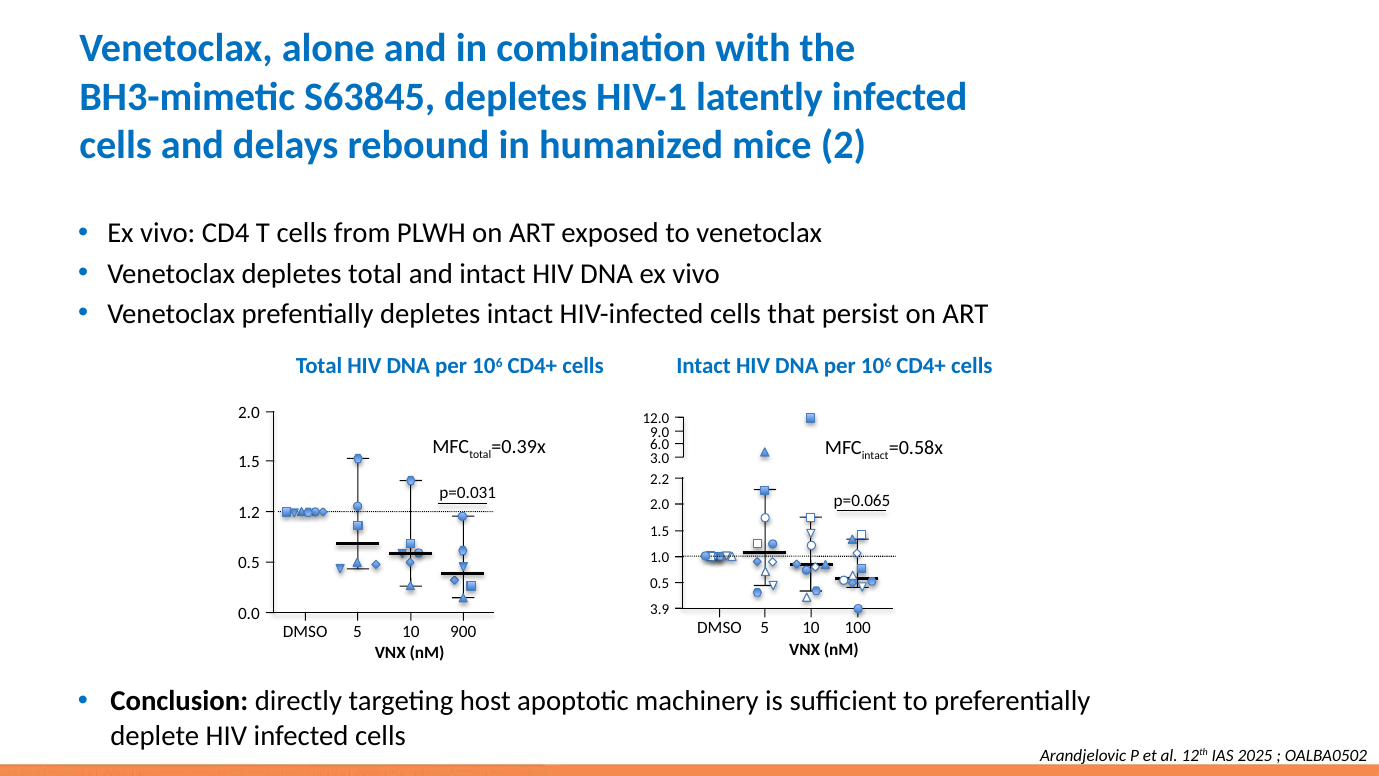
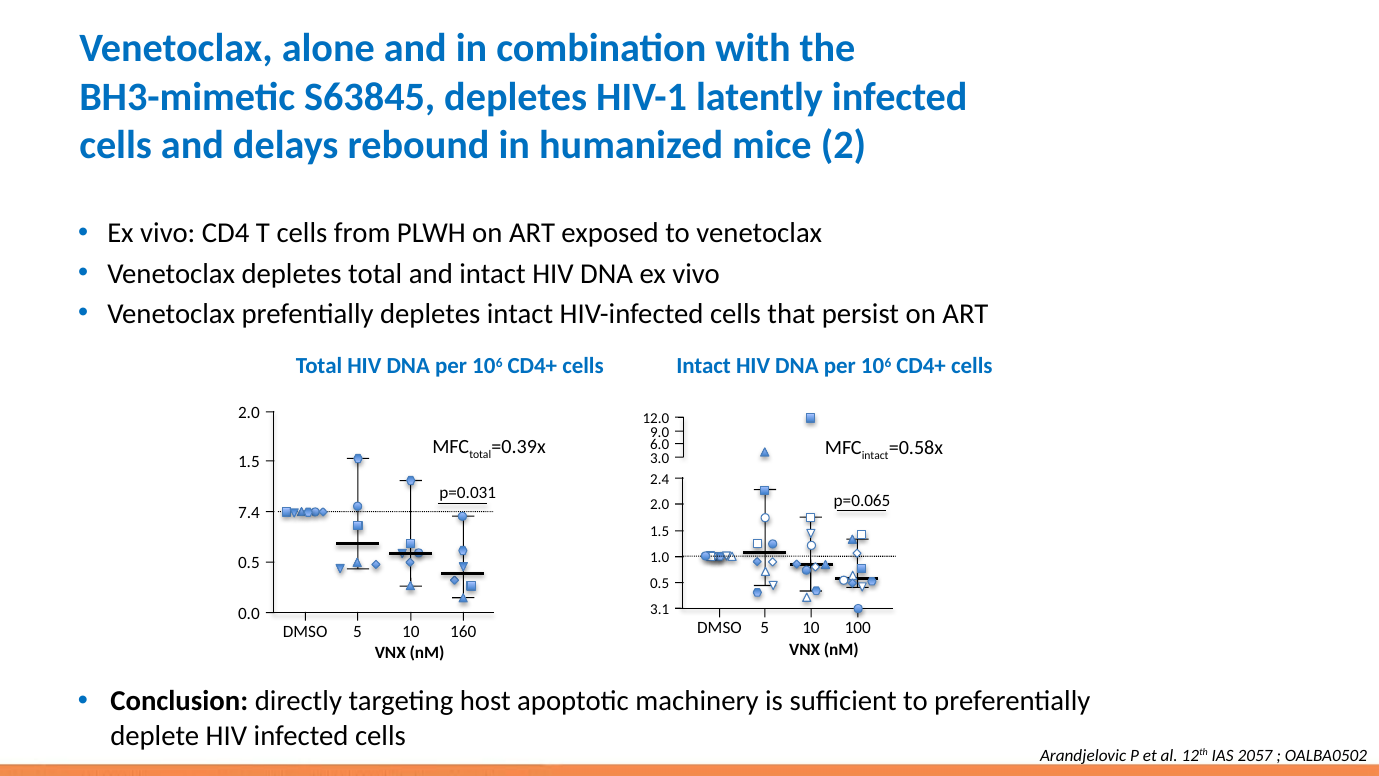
2.2: 2.2 -> 2.4 (660, 479)
1.2: 1.2 -> 7.4 (249, 513)
3.9: 3.9 -> 3.1 (660, 609)
900: 900 -> 160 (463, 631)
2025: 2025 -> 2057 (1255, 755)
